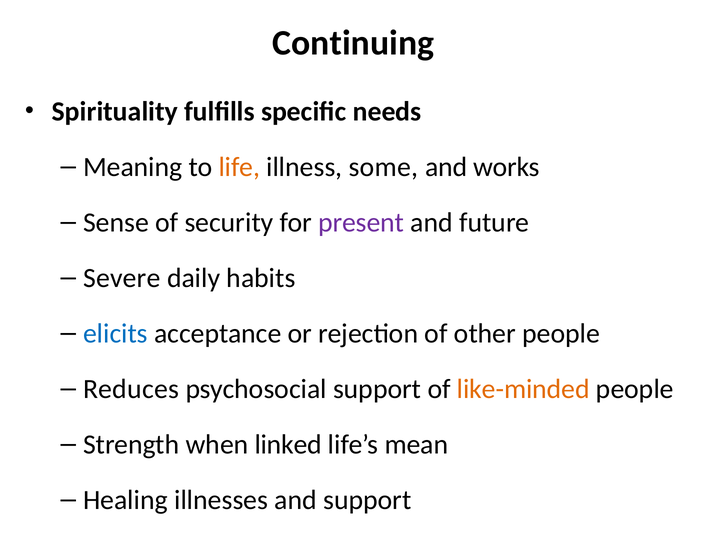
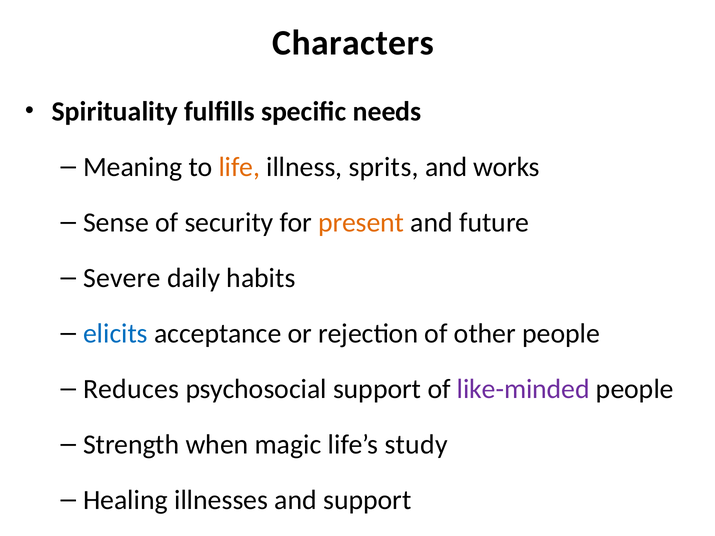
Continuing: Continuing -> Characters (353, 43)
some: some -> sprits (384, 167)
present colour: purple -> orange (361, 223)
like-minded colour: orange -> purple (523, 389)
linked: linked -> magic (288, 445)
mean: mean -> study (416, 445)
